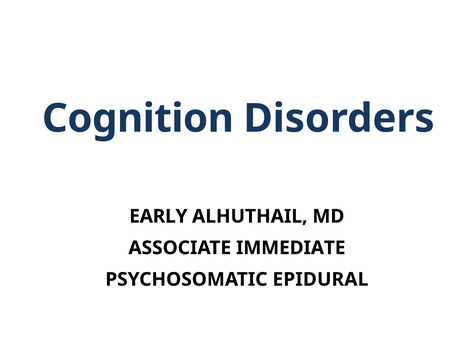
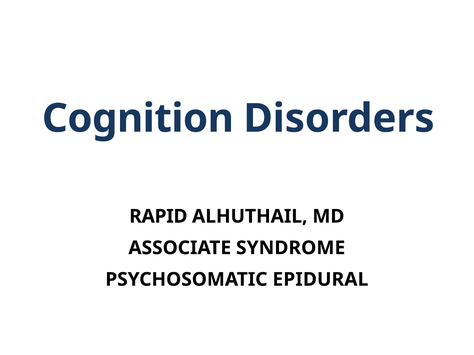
EARLY: EARLY -> RAPID (158, 217)
IMMEDIATE: IMMEDIATE -> SYNDROME (291, 248)
